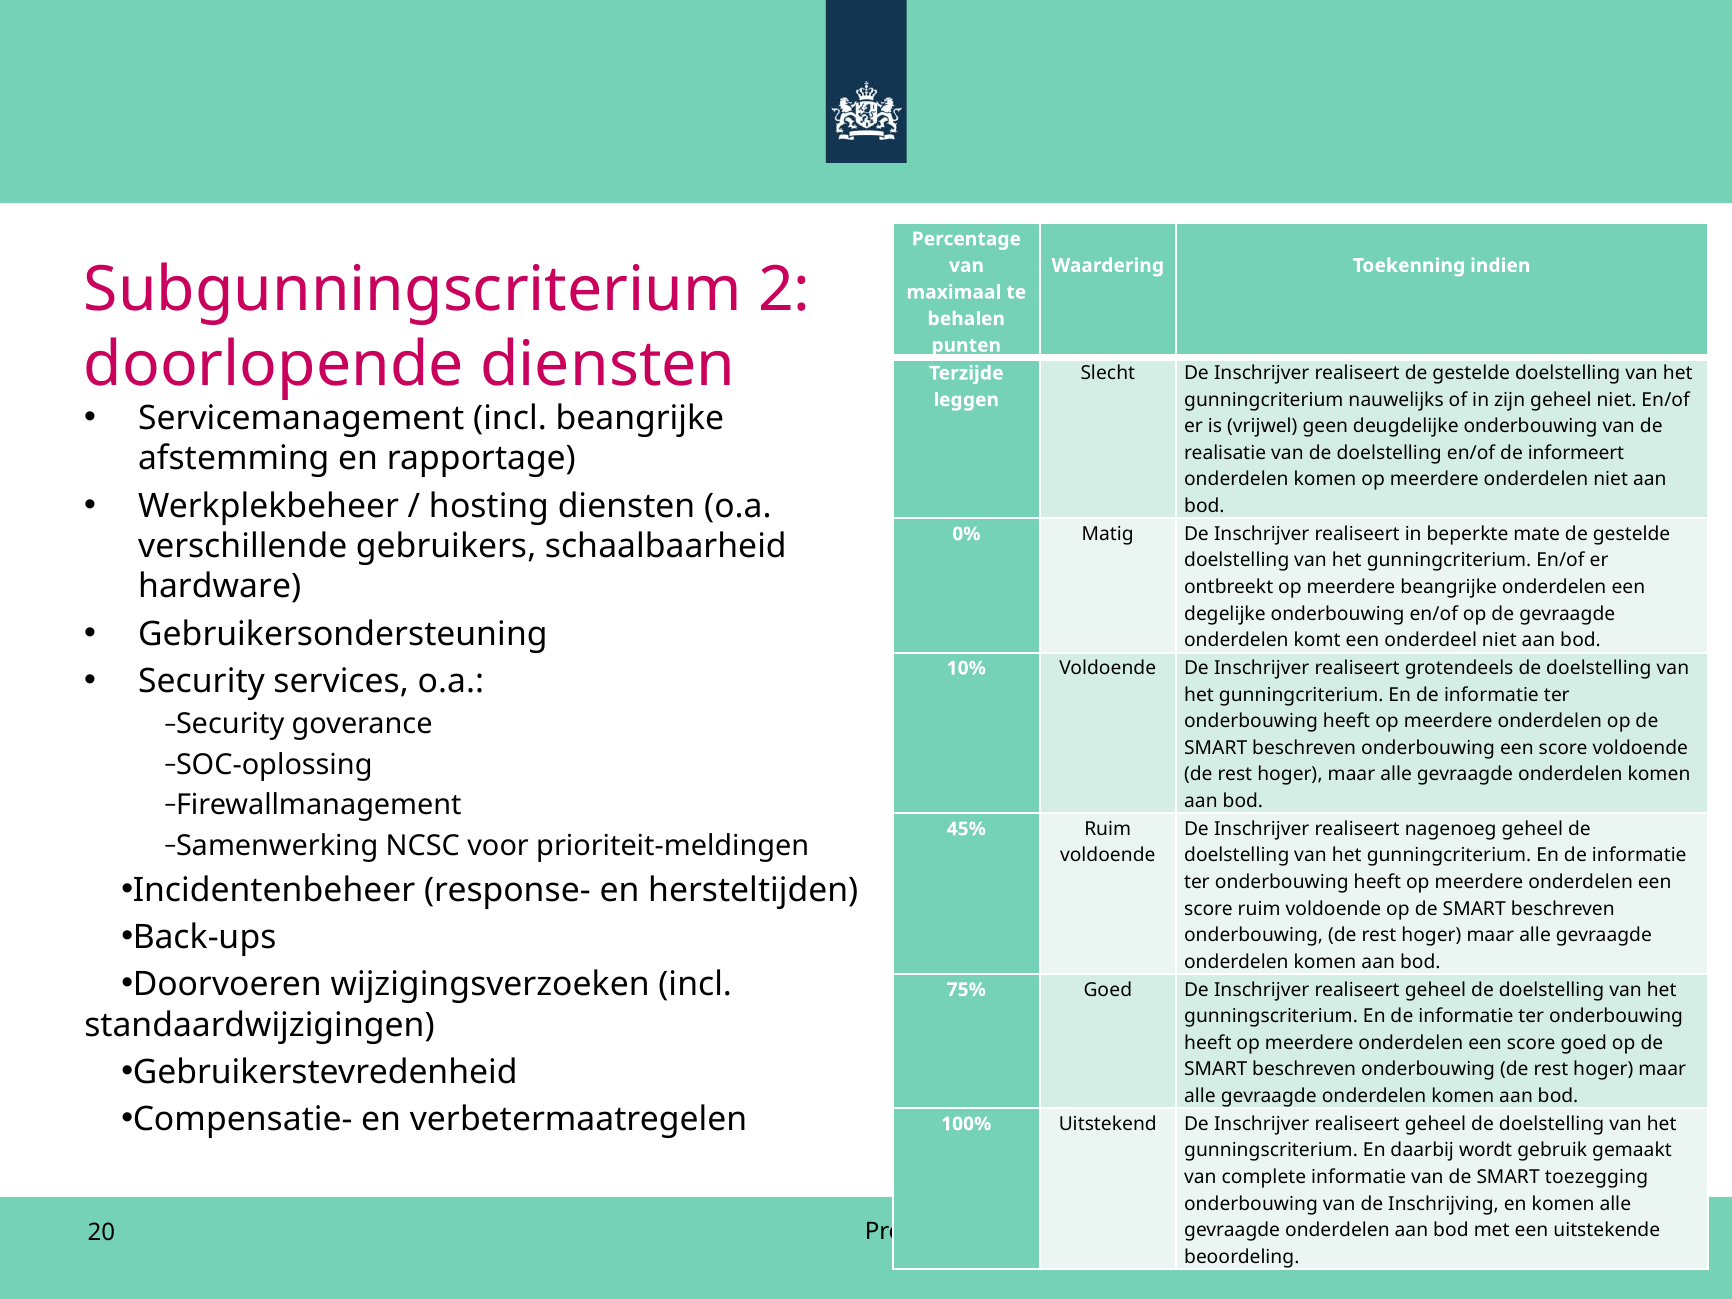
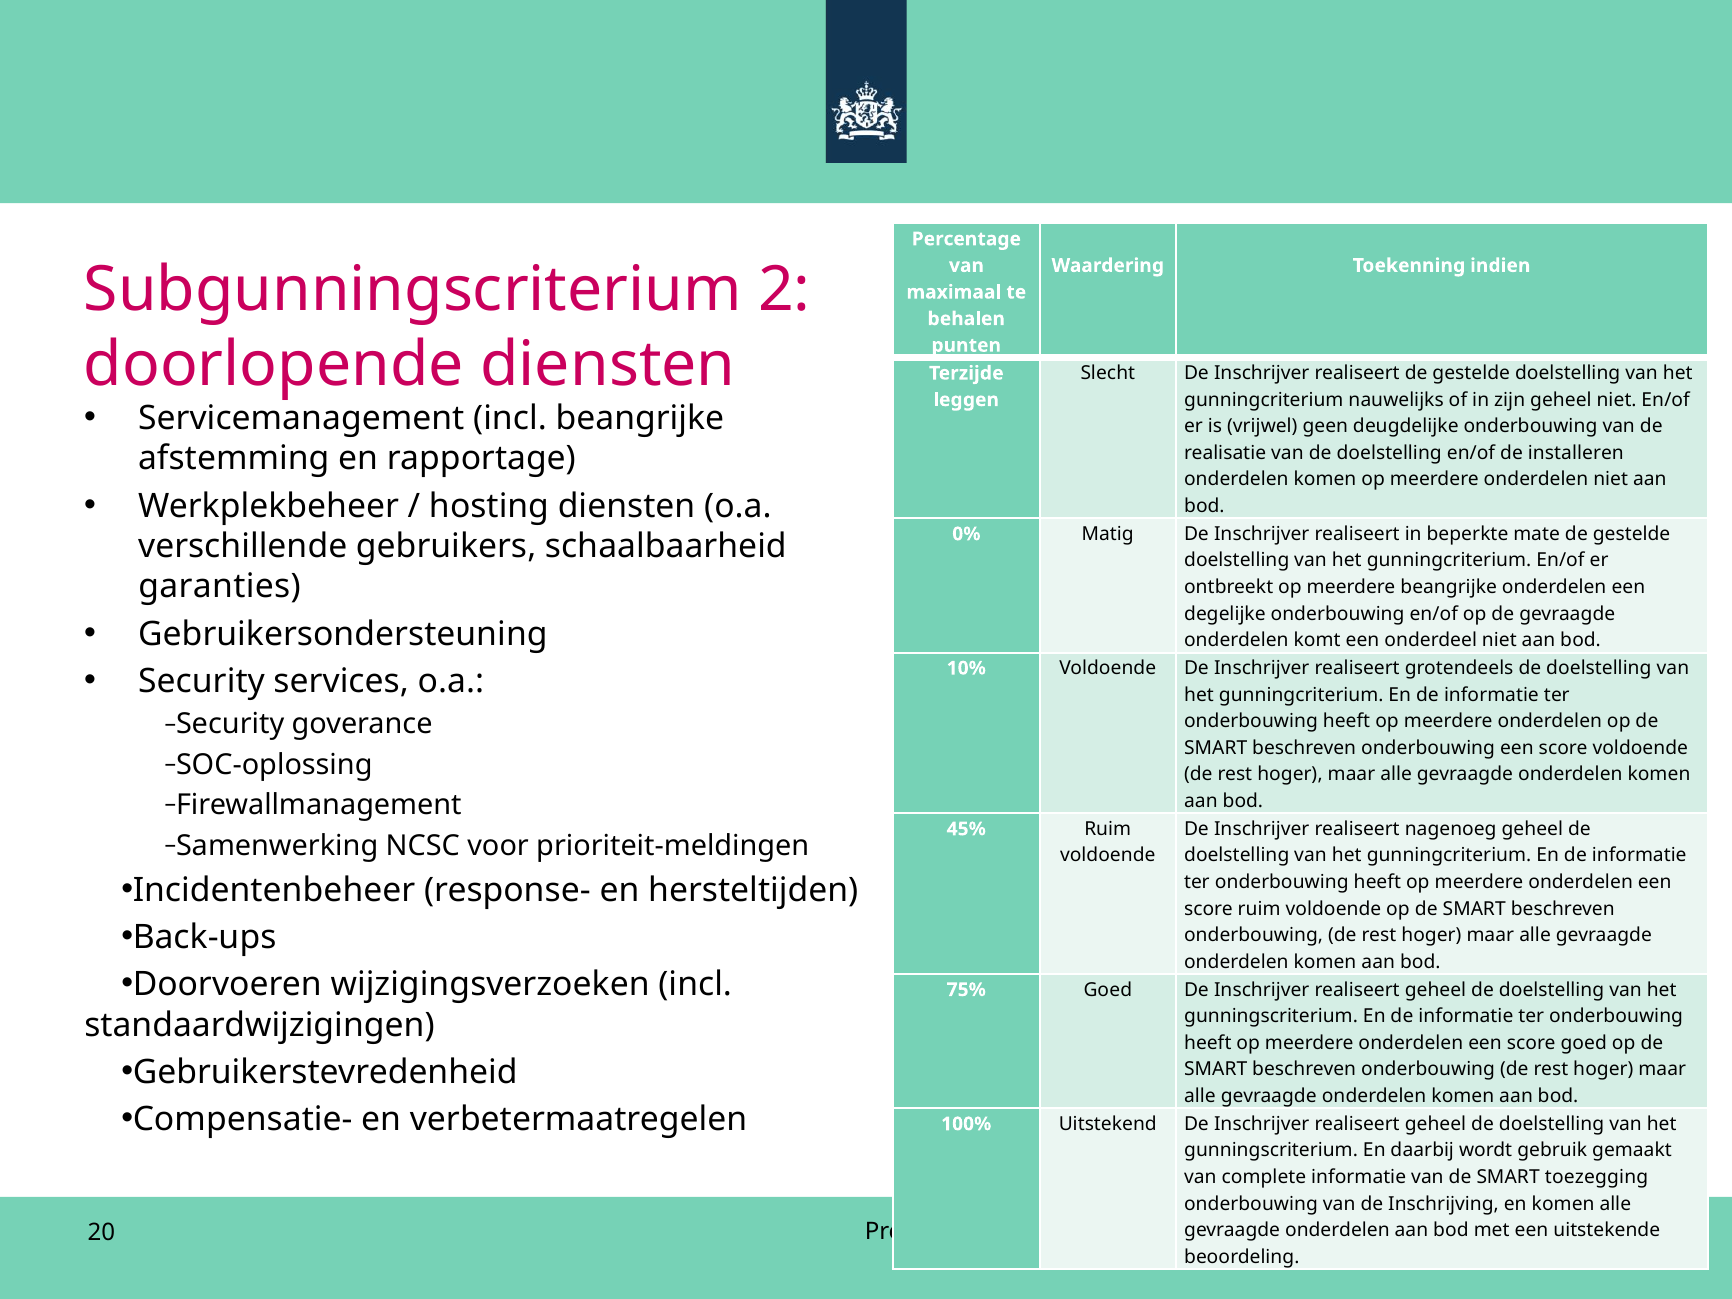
informeert: informeert -> installeren (1576, 453)
hardware: hardware -> garanties (220, 587)
